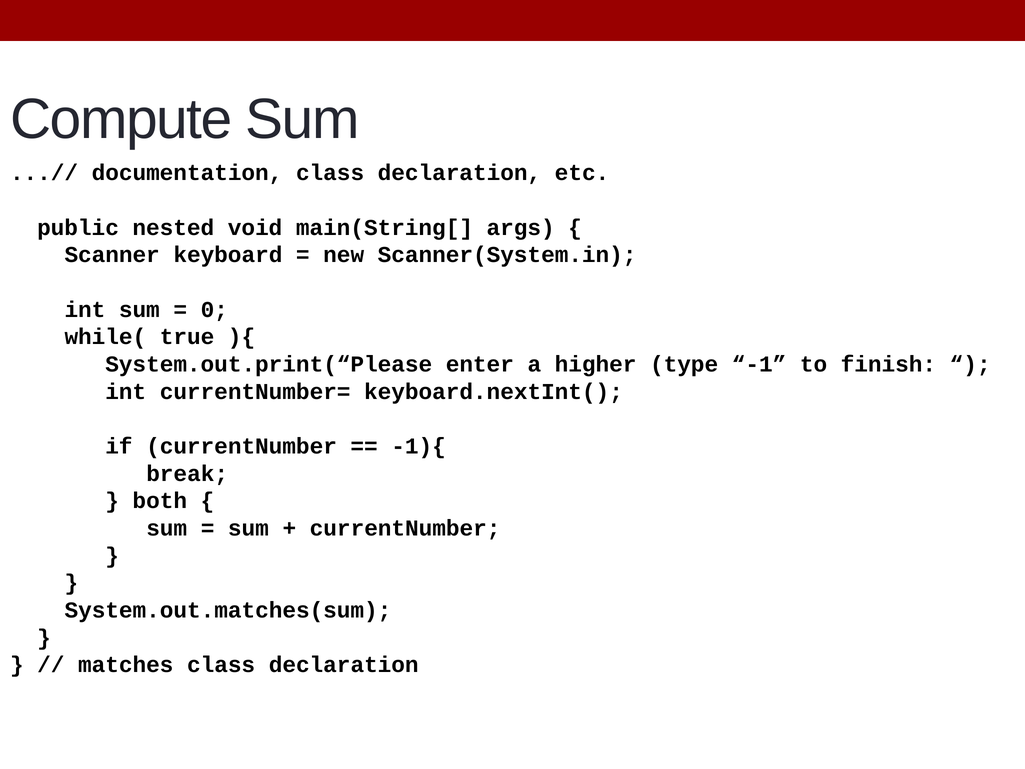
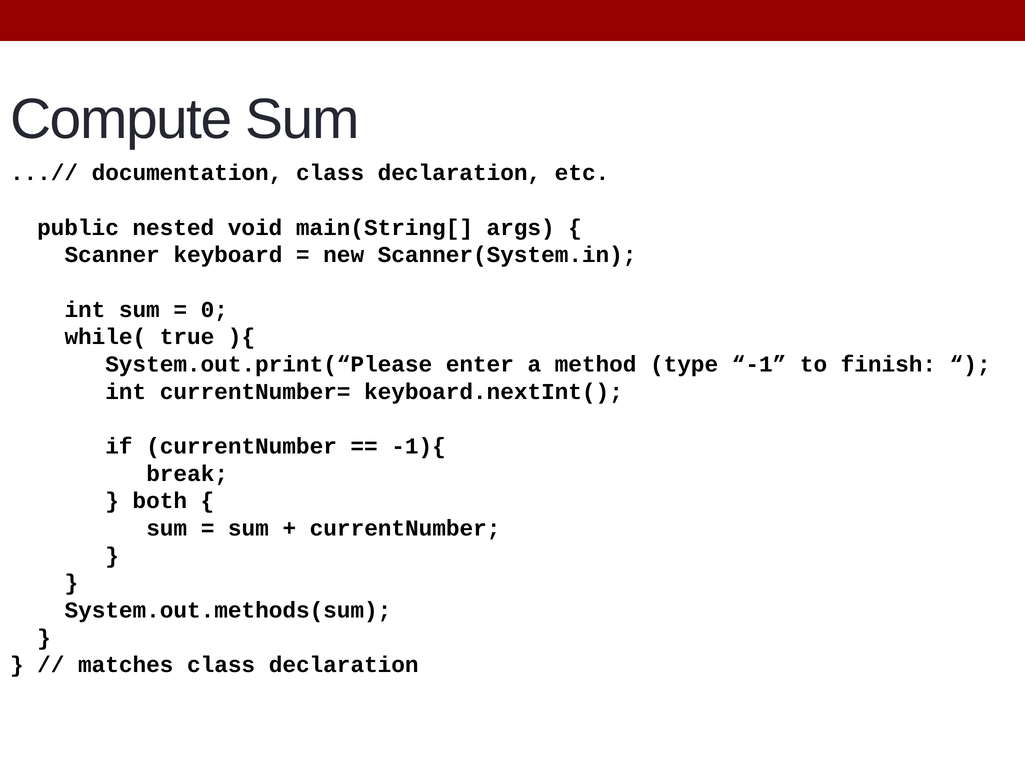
higher: higher -> method (596, 364)
System.out.matches(sum: System.out.matches(sum -> System.out.methods(sum (228, 610)
